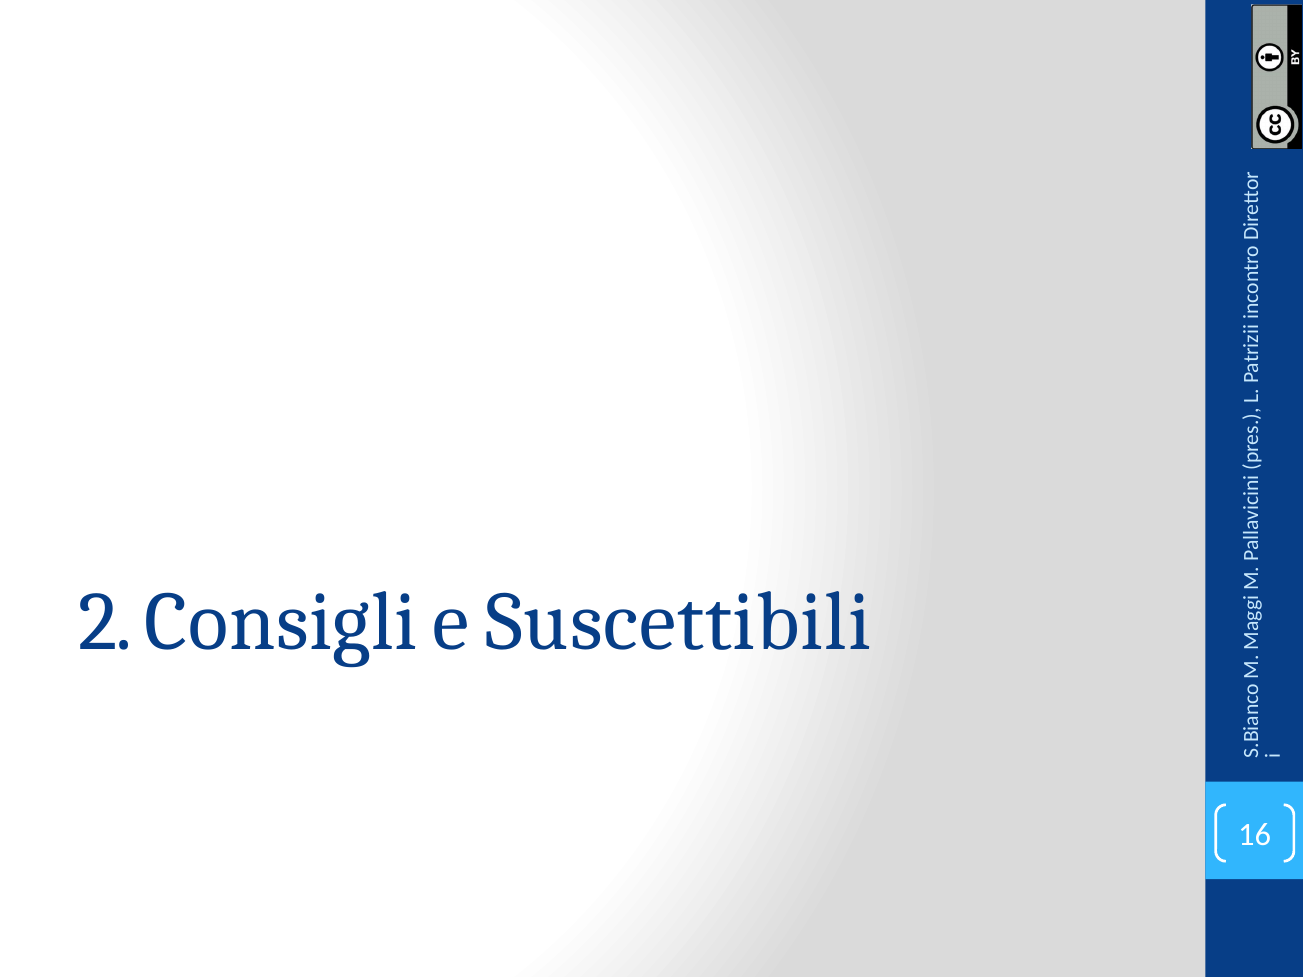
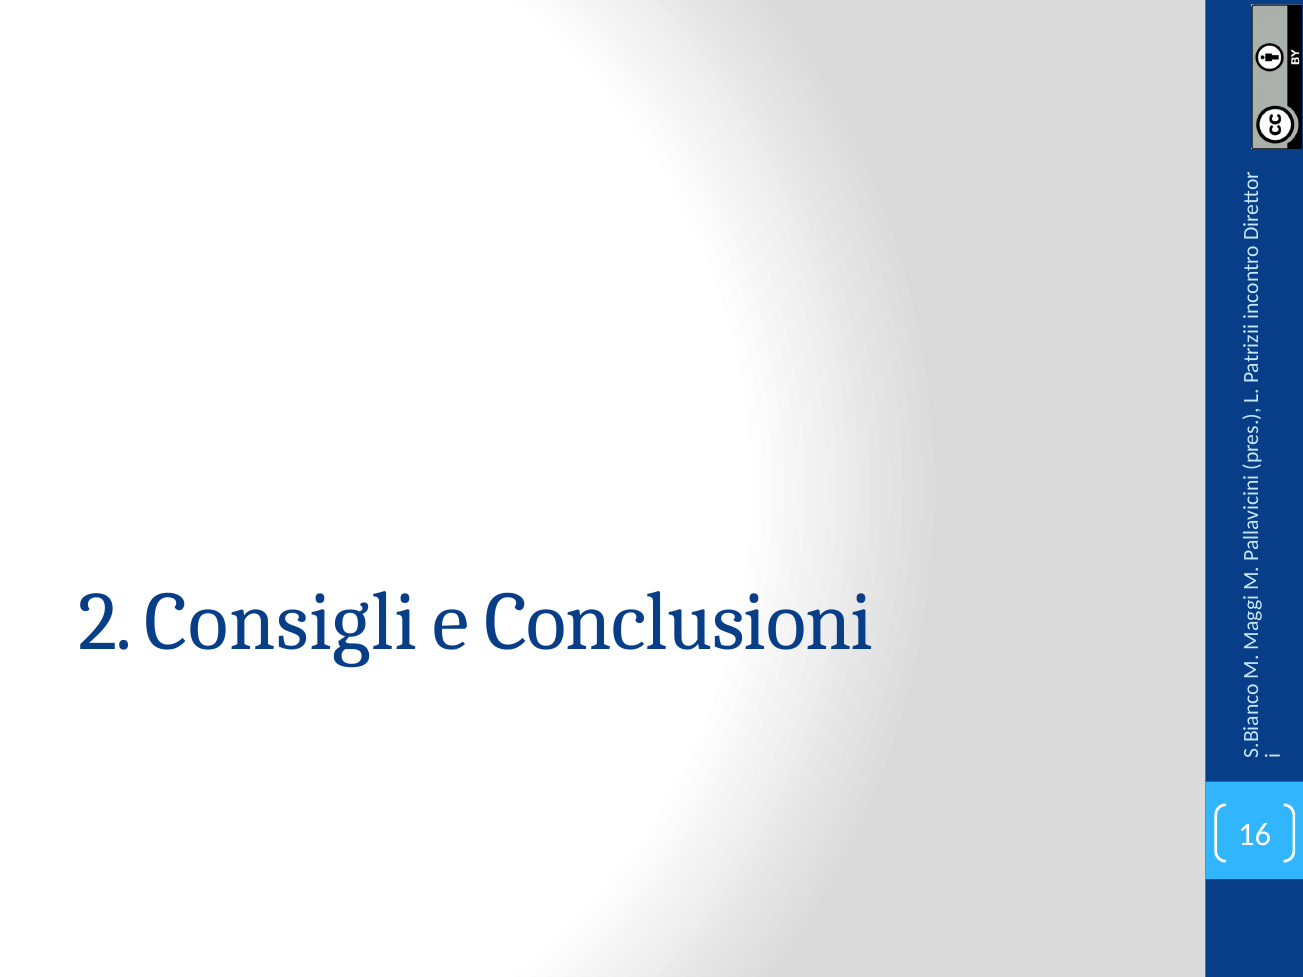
Suscettibili: Suscettibili -> Conclusioni (679, 623)
